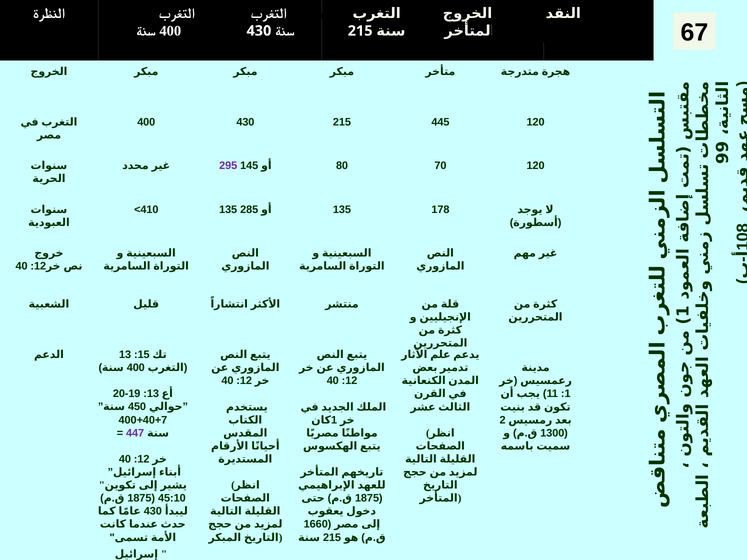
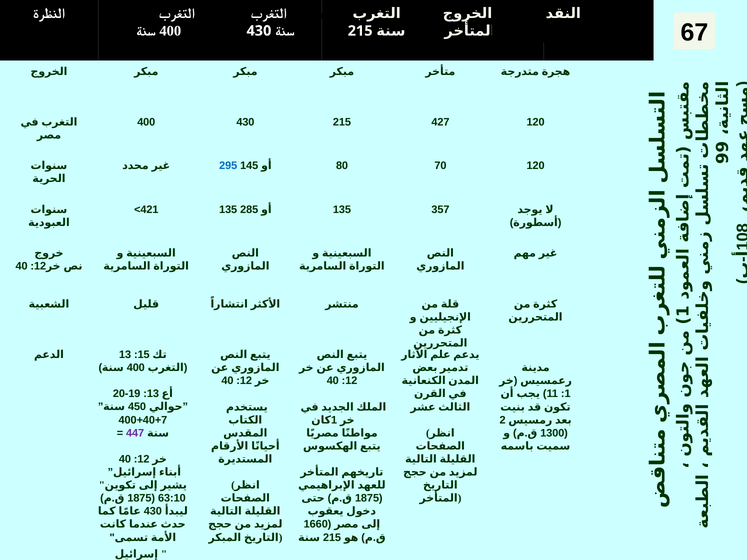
445: 445 -> 427 (440, 122)
295 colour: purple -> blue (228, 166)
<410: <410 -> <421 (146, 210)
178: 178 -> 357 (440, 210)
45:10: 45:10 -> 63:10 (172, 498)
